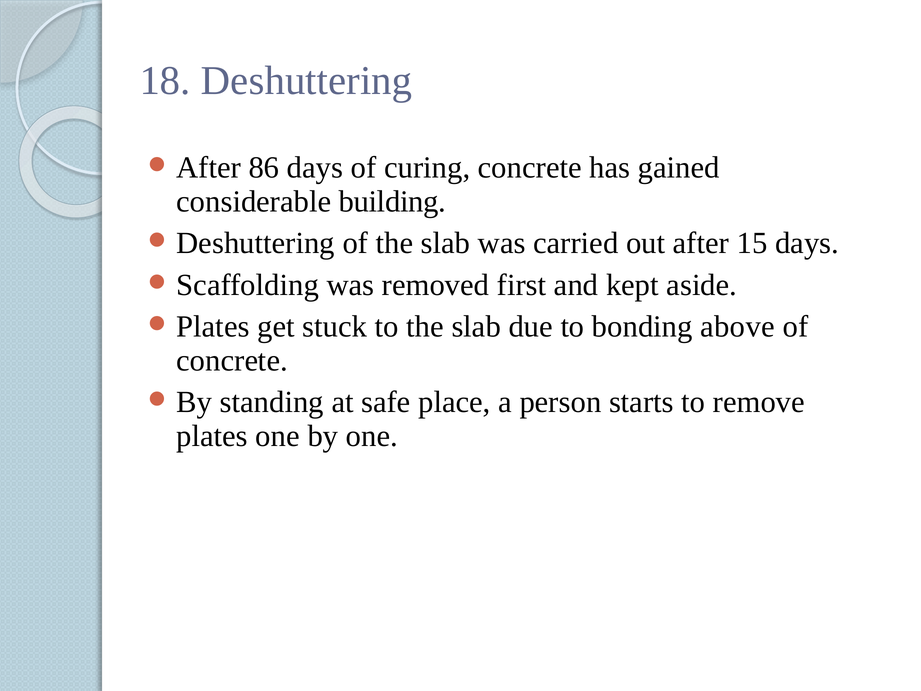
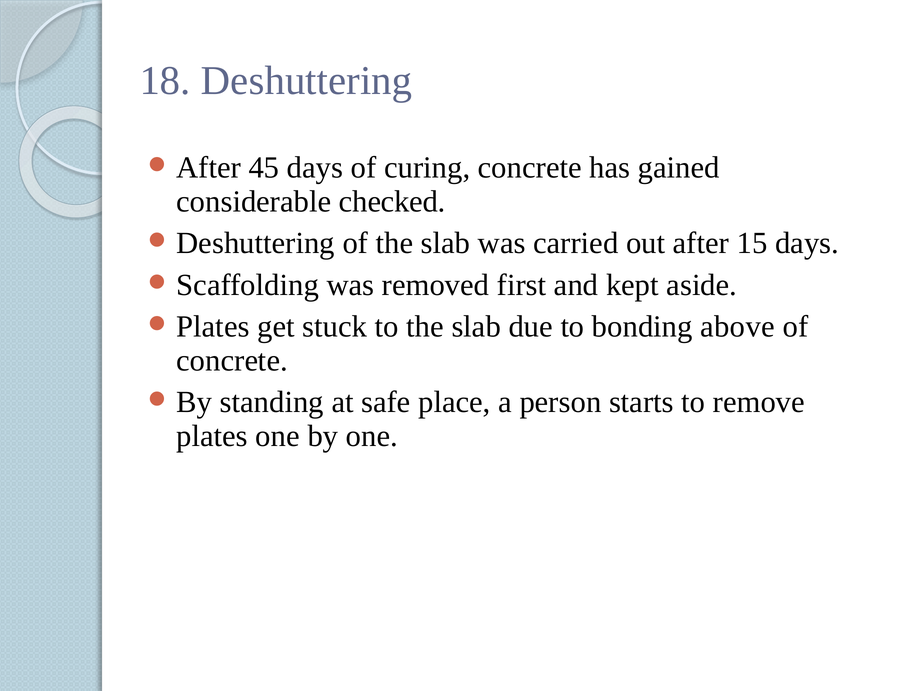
86: 86 -> 45 (264, 168)
building: building -> checked (392, 202)
